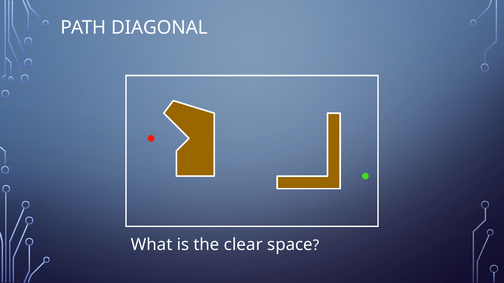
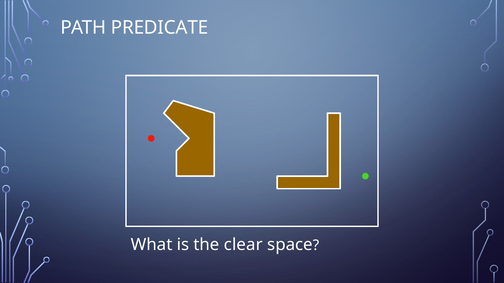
DIAGONAL: DIAGONAL -> PREDICATE (160, 28)
